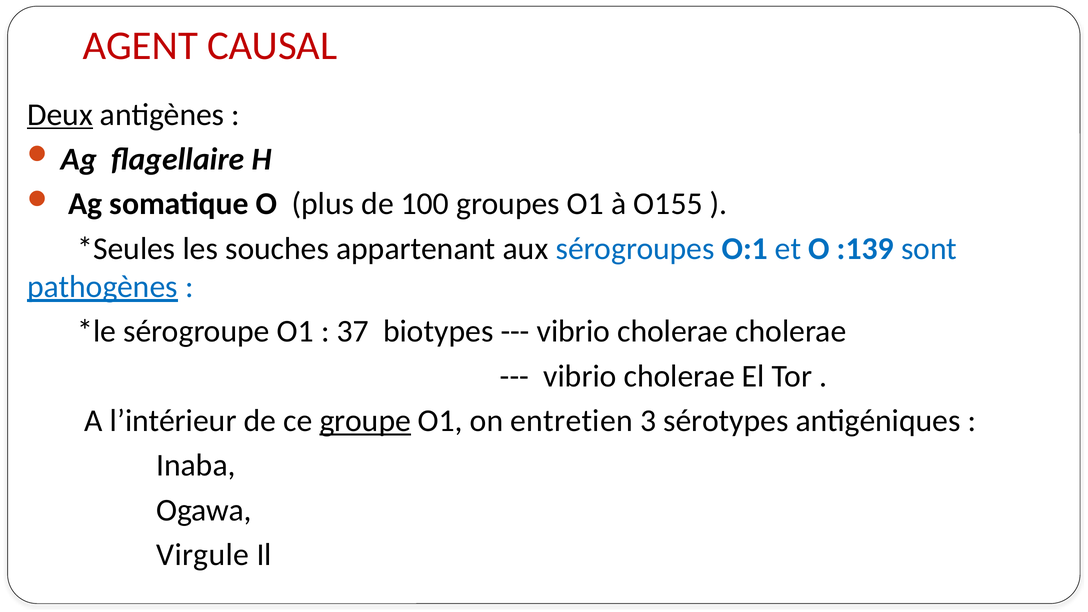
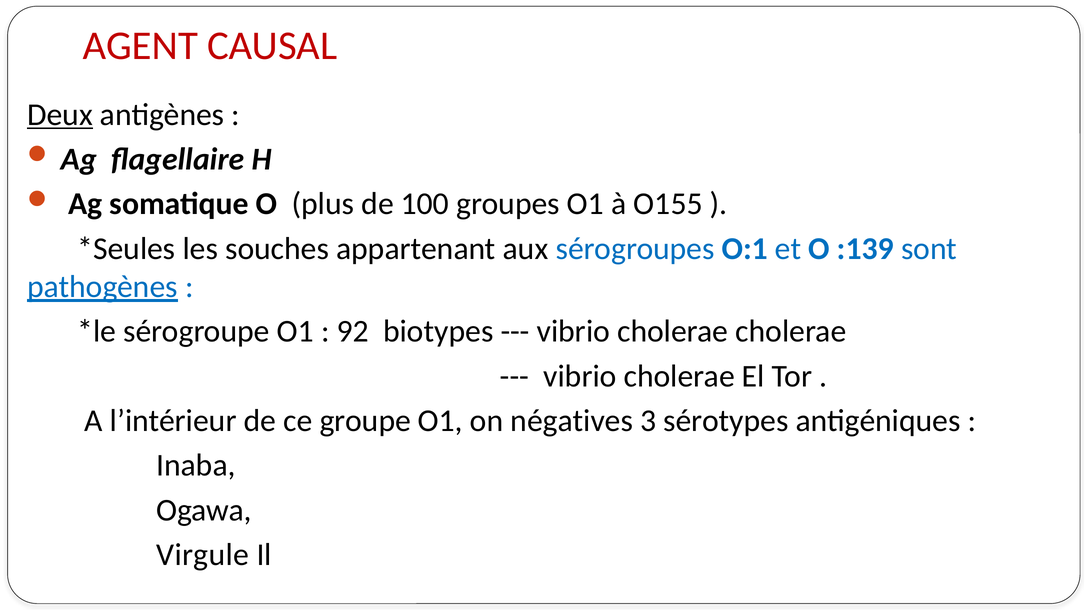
37: 37 -> 92 (353, 331)
groupe underline: present -> none (365, 421)
entretien: entretien -> négatives (572, 421)
